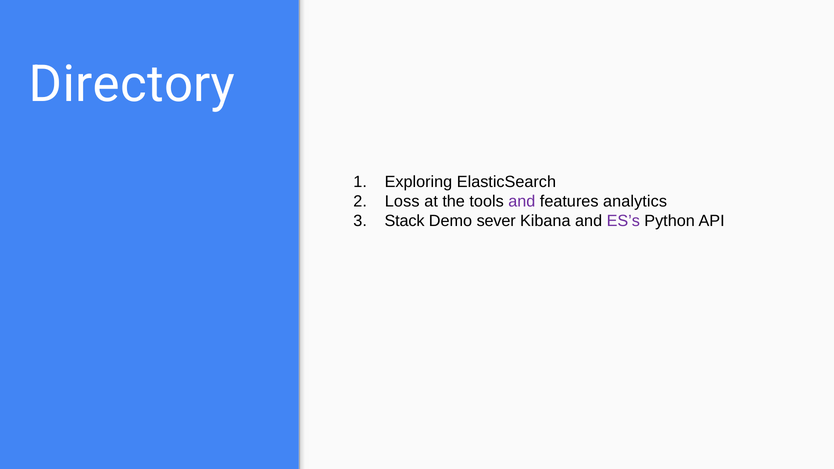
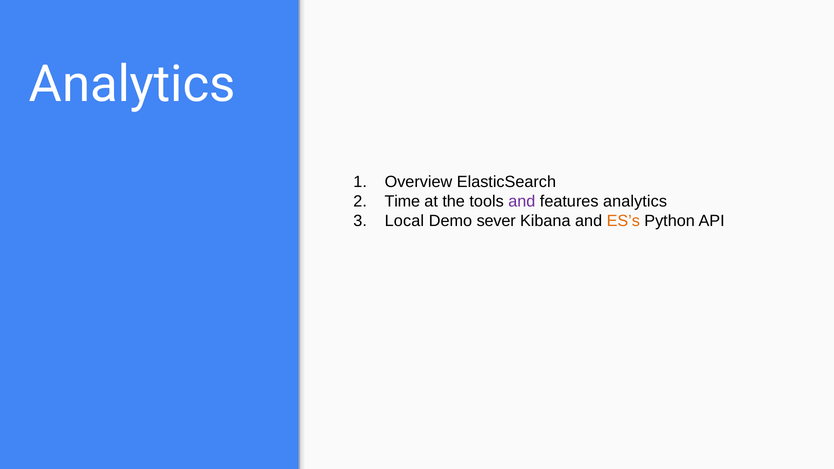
Directory: Directory -> Analytics (132, 84)
Exploring: Exploring -> Overview (418, 182)
Loss: Loss -> Time (402, 202)
Stack: Stack -> Local (404, 221)
ES’s colour: purple -> orange (623, 221)
